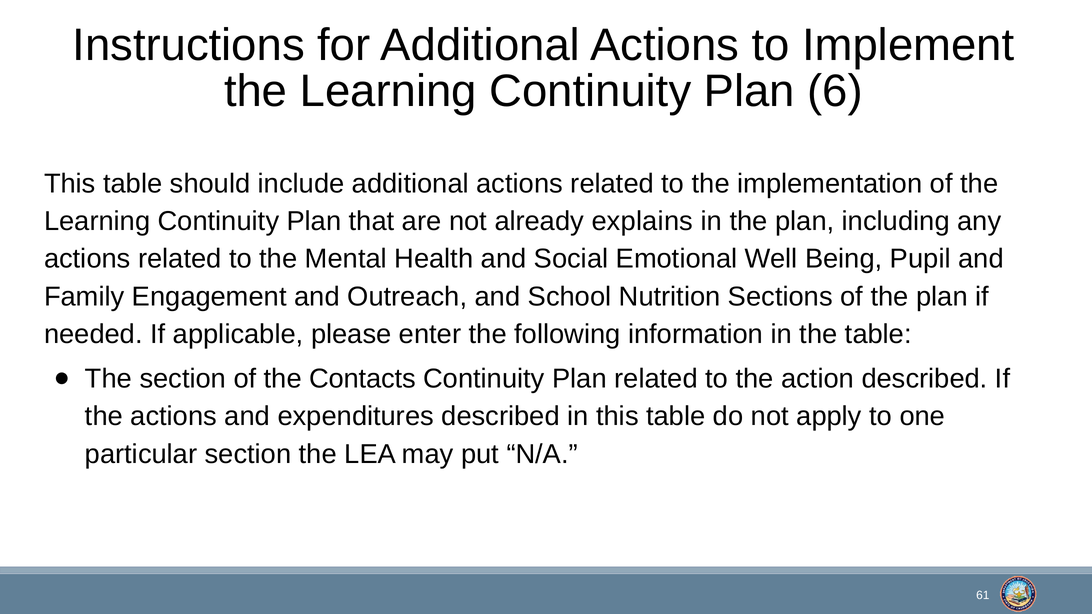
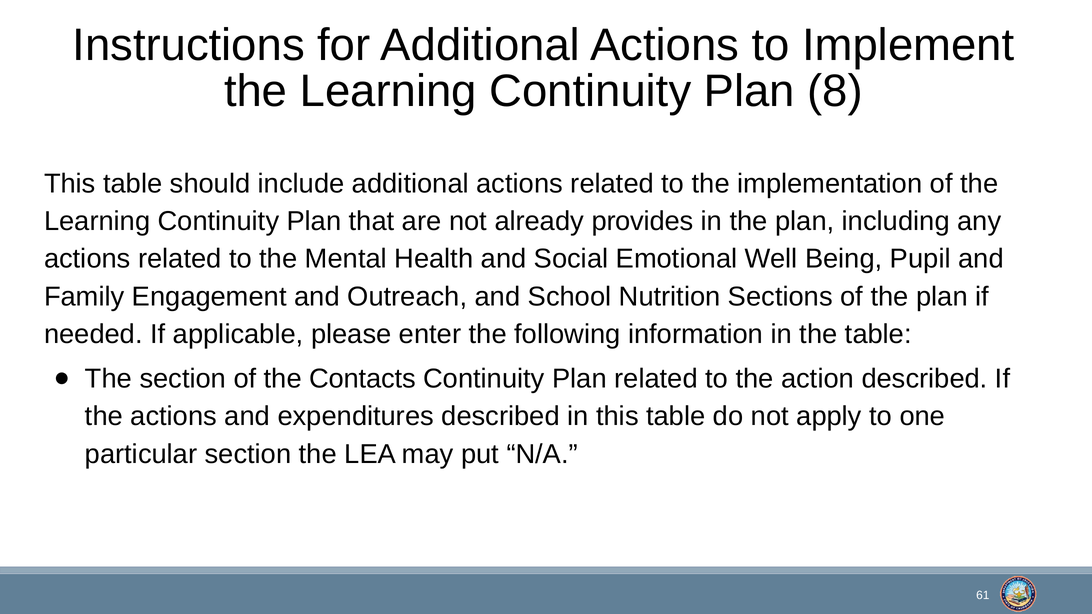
6: 6 -> 8 (835, 91)
explains: explains -> provides (643, 221)
